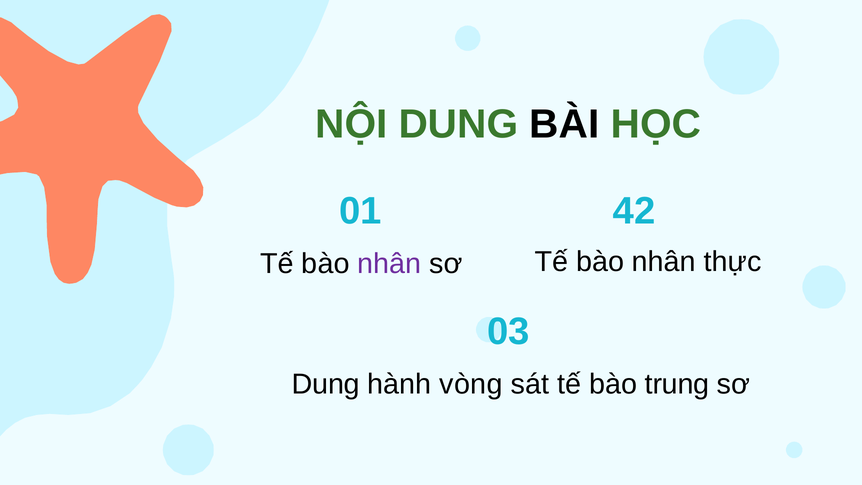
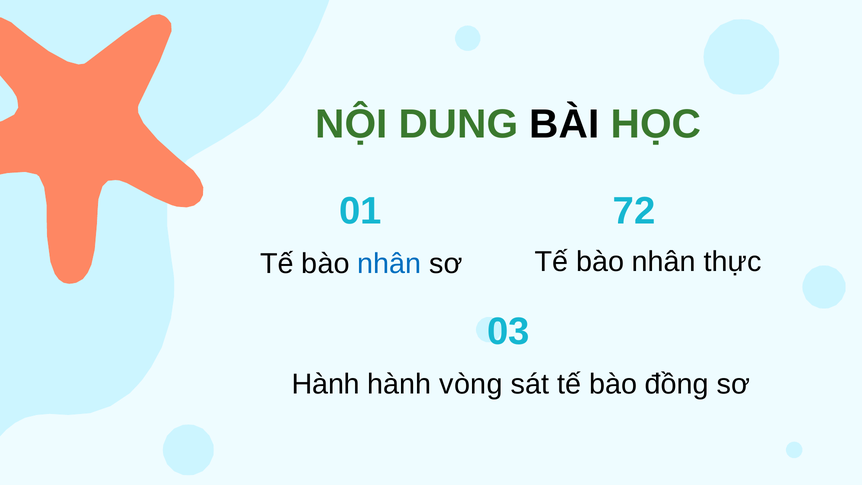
42: 42 -> 72 (634, 211)
nhân colour: purple -> blue (389, 264)
Dung: Dung -> Hành (326, 384)
trung: trung -> đồng (677, 384)
